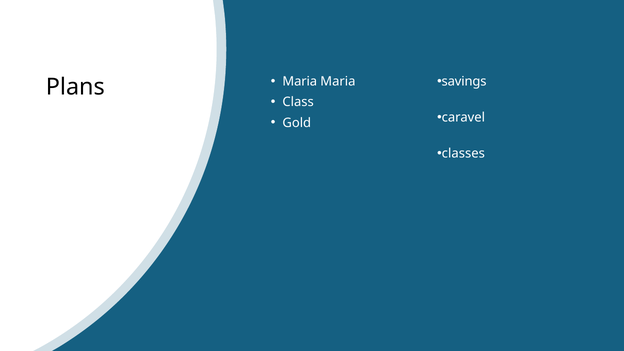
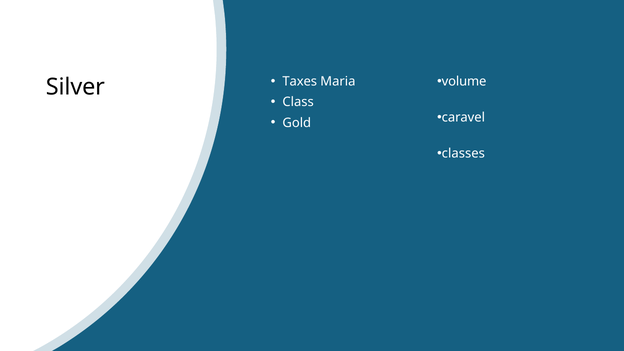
savings: savings -> volume (464, 82)
Plans: Plans -> Silver (75, 87)
Maria: Maria -> Taxes (300, 82)
